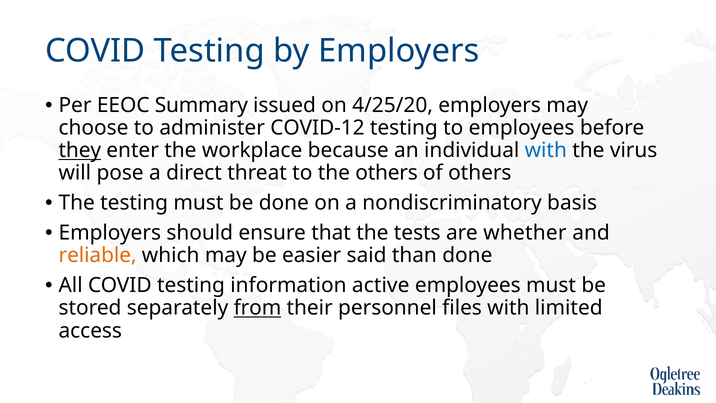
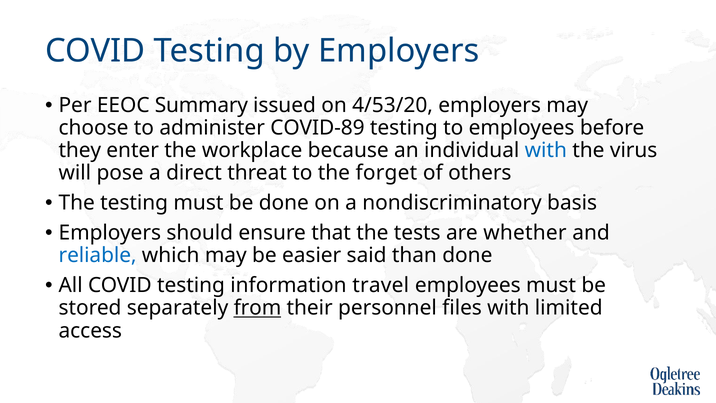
4/25/20: 4/25/20 -> 4/53/20 (393, 105)
COVID-12: COVID-12 -> COVID-89 (317, 128)
they underline: present -> none (80, 150)
the others: others -> forget (386, 173)
reliable colour: orange -> blue (98, 255)
active: active -> travel (381, 285)
